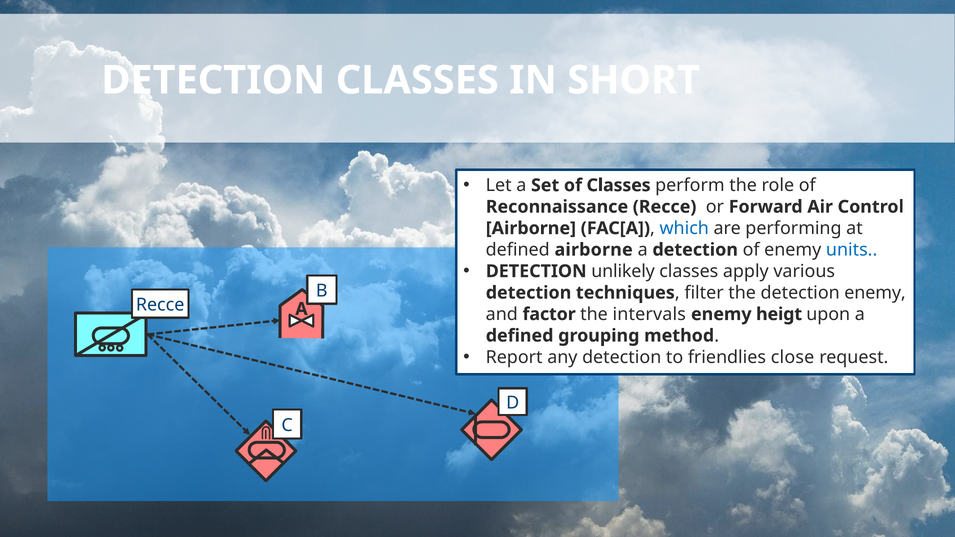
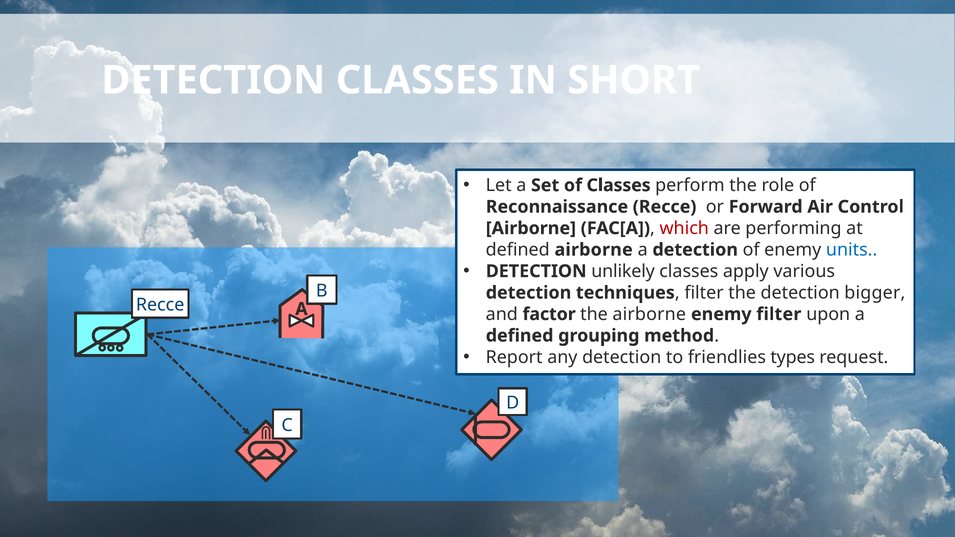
which colour: blue -> red (684, 228)
detection enemy: enemy -> bigger (875, 293)
the intervals: intervals -> airborne (649, 314)
enemy heigt: heigt -> filter (779, 314)
close: close -> types (793, 357)
